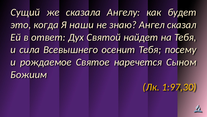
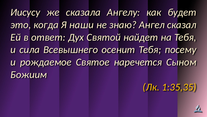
Сущий: Сущий -> Иисусу (25, 12)
1:97,30: 1:97,30 -> 1:35,35 (179, 87)
